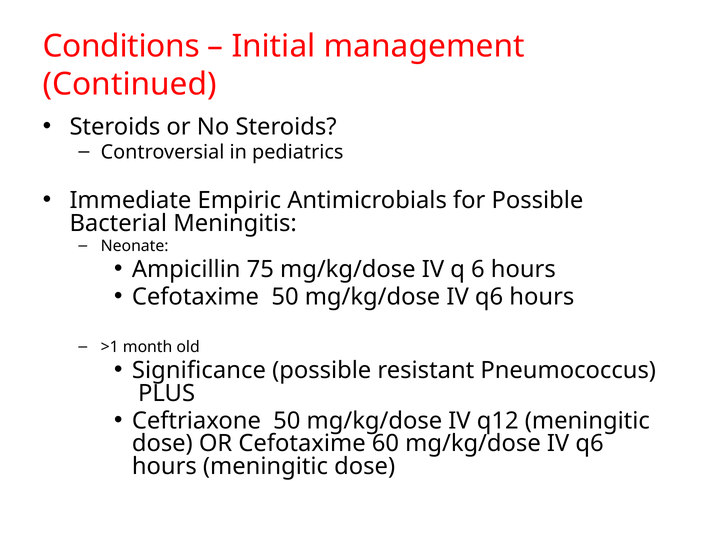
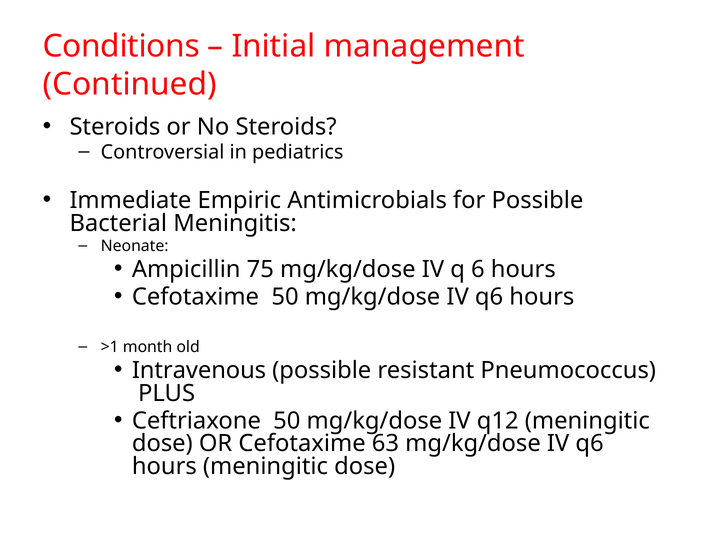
Significance: Significance -> Intravenous (199, 370)
60: 60 -> 63 (385, 443)
